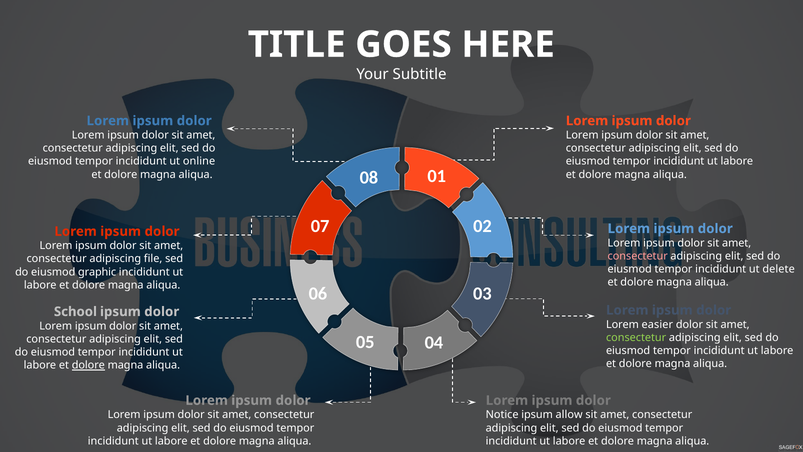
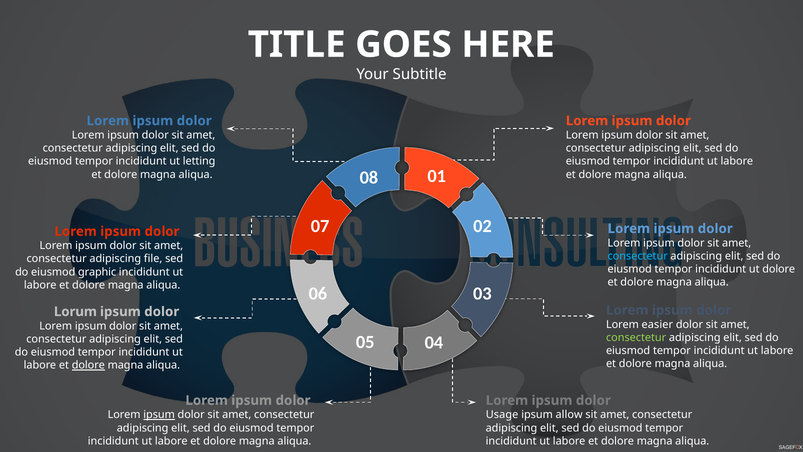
online: online -> letting (199, 161)
consectetur colour: pink -> light blue (638, 256)
ut delete: delete -> dolore (779, 269)
School: School -> Lorum (75, 311)
ipsum underline: none -> present (159, 415)
Notice: Notice -> Usage (502, 415)
